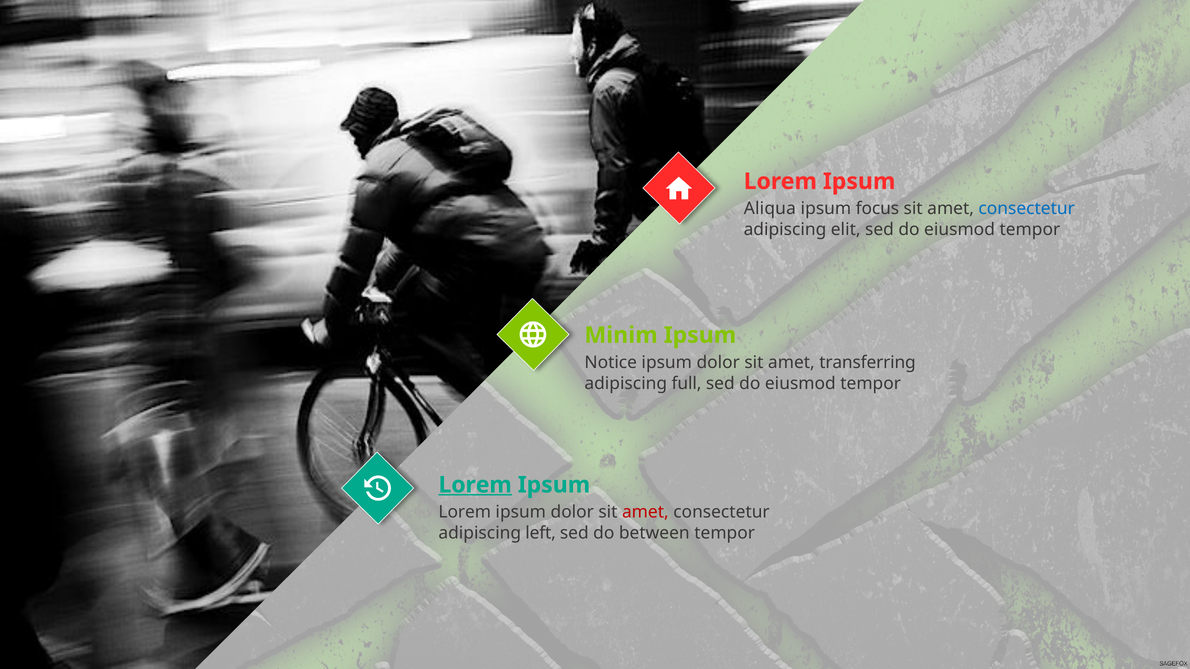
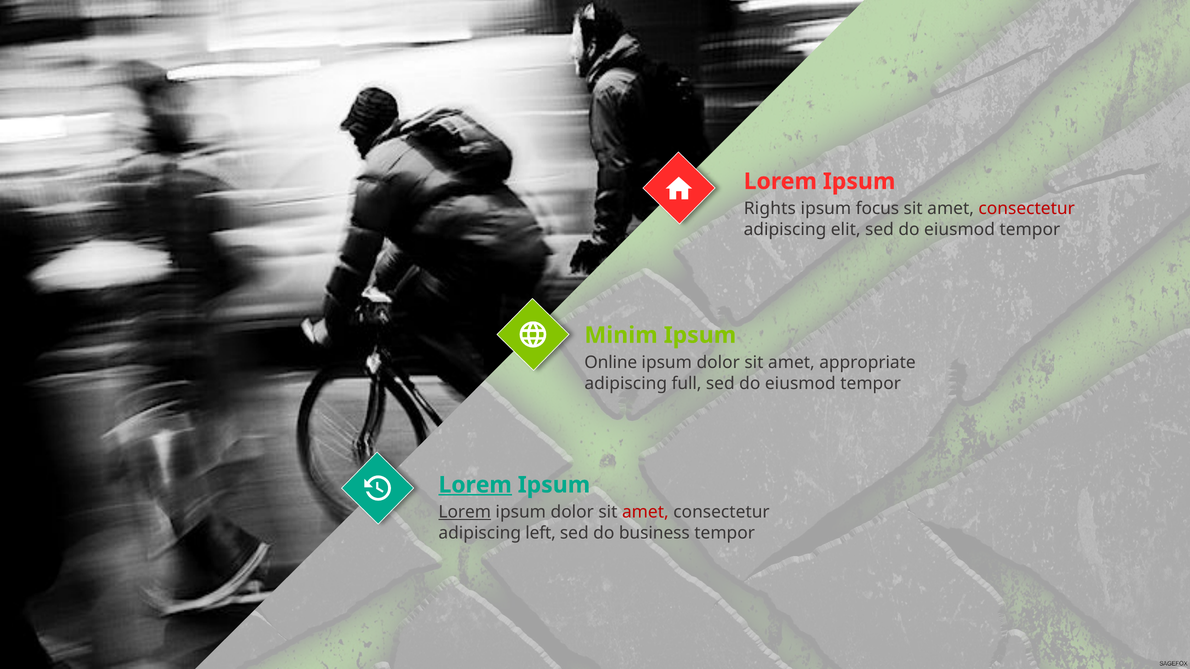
Aliqua: Aliqua -> Rights (770, 209)
consectetur colour: blue -> red (1027, 209)
Notice: Notice -> Online (611, 363)
transferring: transferring -> appropriate (867, 363)
Lorem underline: none -> present (465, 512)
between: between -> business (654, 533)
